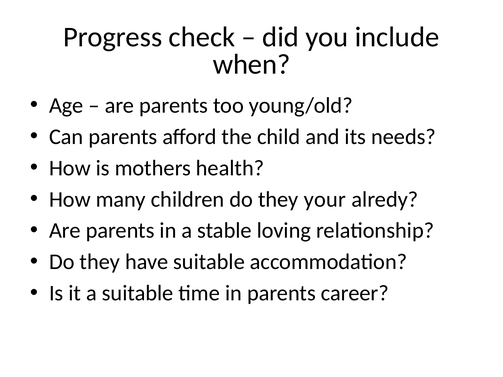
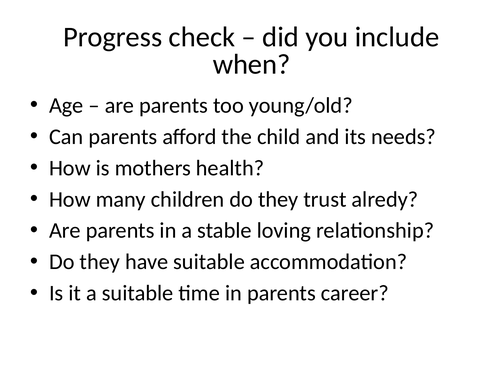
your: your -> trust (325, 199)
